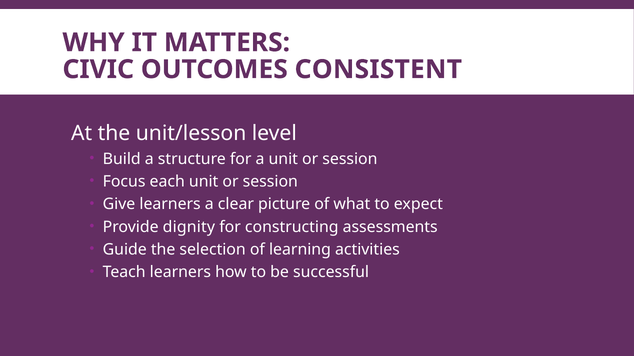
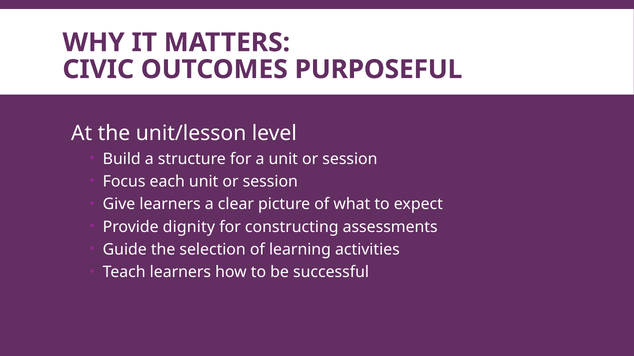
CONSISTENT: CONSISTENT -> PURPOSEFUL (378, 70)
